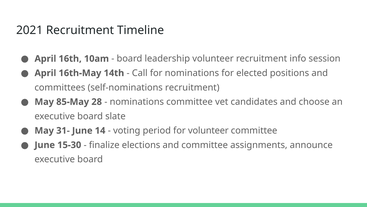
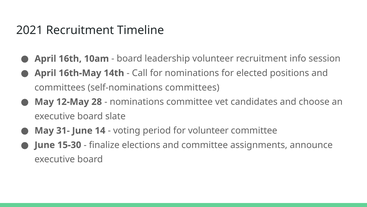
self-nominations recruitment: recruitment -> committees (192, 87)
85-May: 85-May -> 12-May (73, 102)
